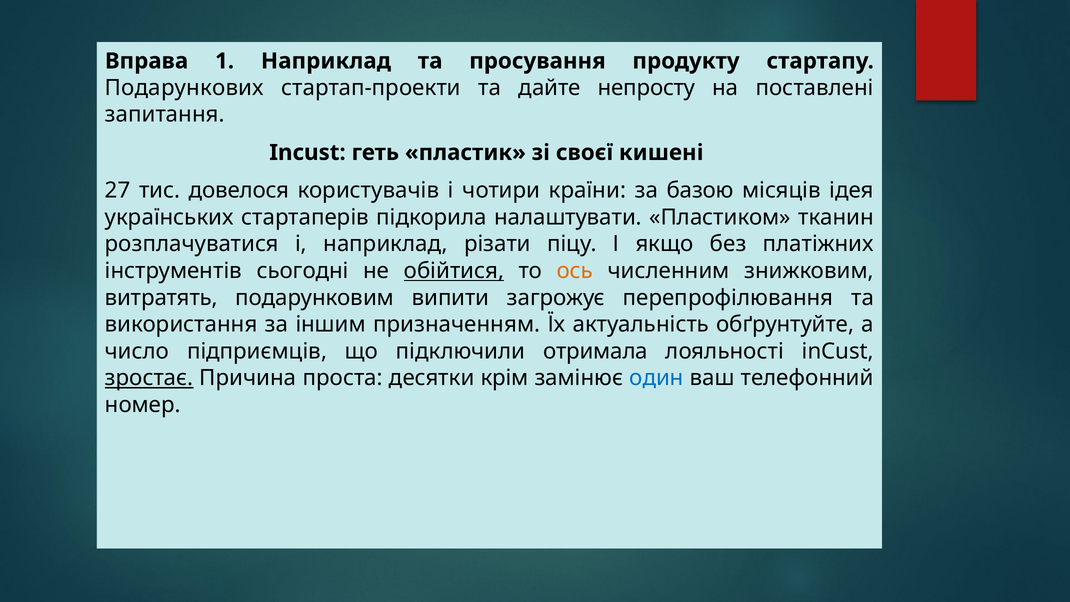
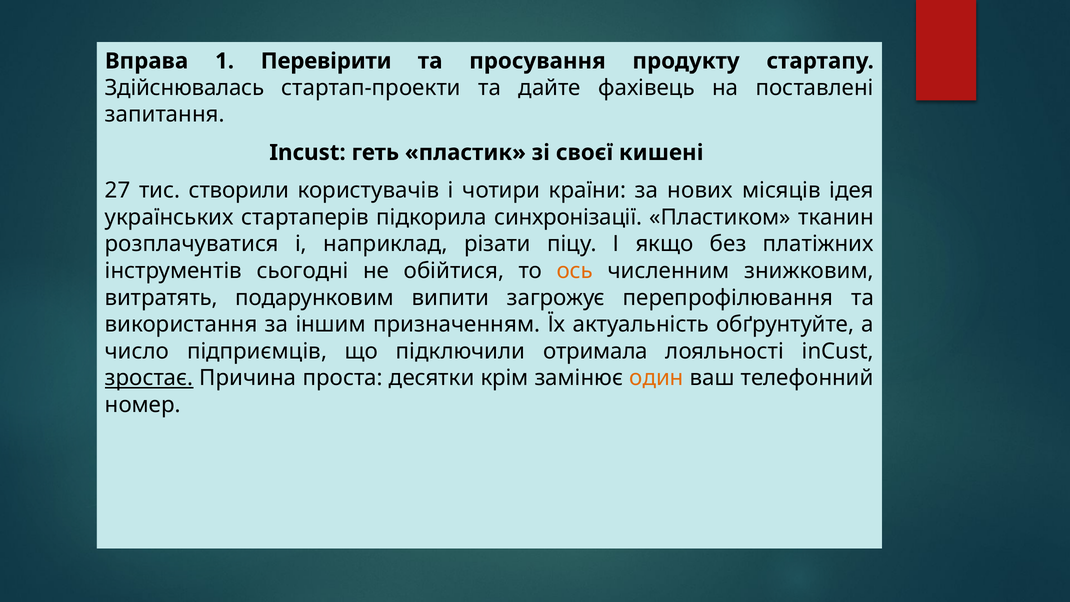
1 Наприклад: Наприклад -> Перевірити (326, 61)
Подарункових: Подарункових -> Здійснювалась (184, 88)
непросту: непросту -> фахівець (646, 88)
довелося: довелося -> створили (239, 190)
базою: базою -> нових (700, 190)
налаштувати: налаштувати -> синхронізації (568, 217)
обійтися underline: present -> none (454, 271)
один colour: blue -> orange (657, 378)
